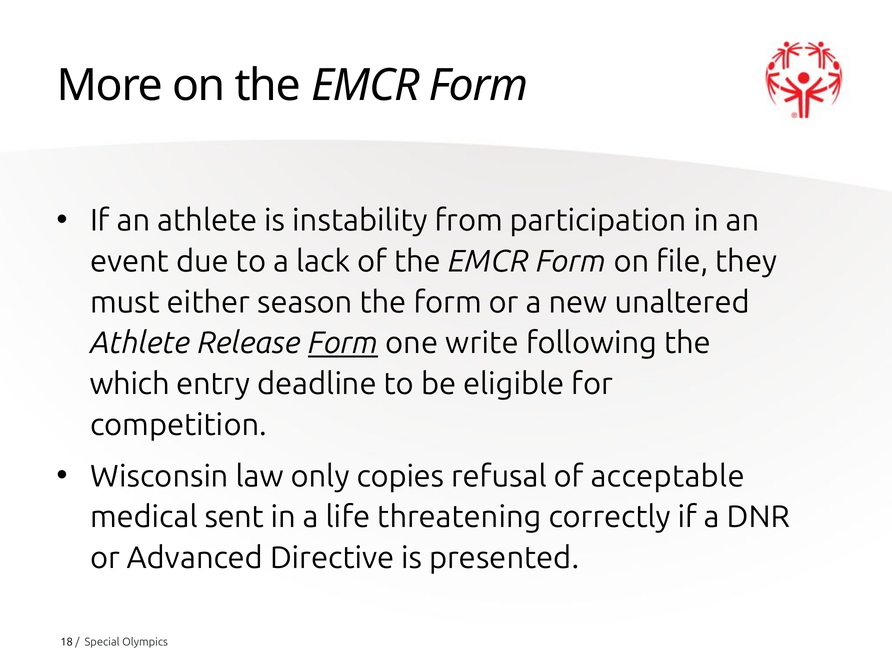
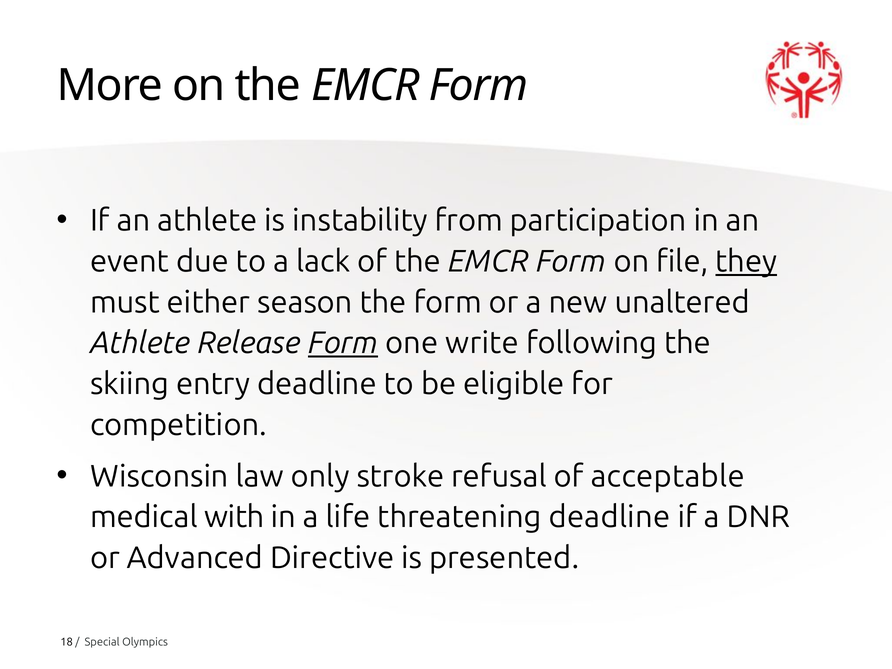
they underline: none -> present (746, 262)
which: which -> skiing (130, 384)
copies: copies -> stroke (400, 476)
sent: sent -> with (234, 517)
threatening correctly: correctly -> deadline (609, 517)
